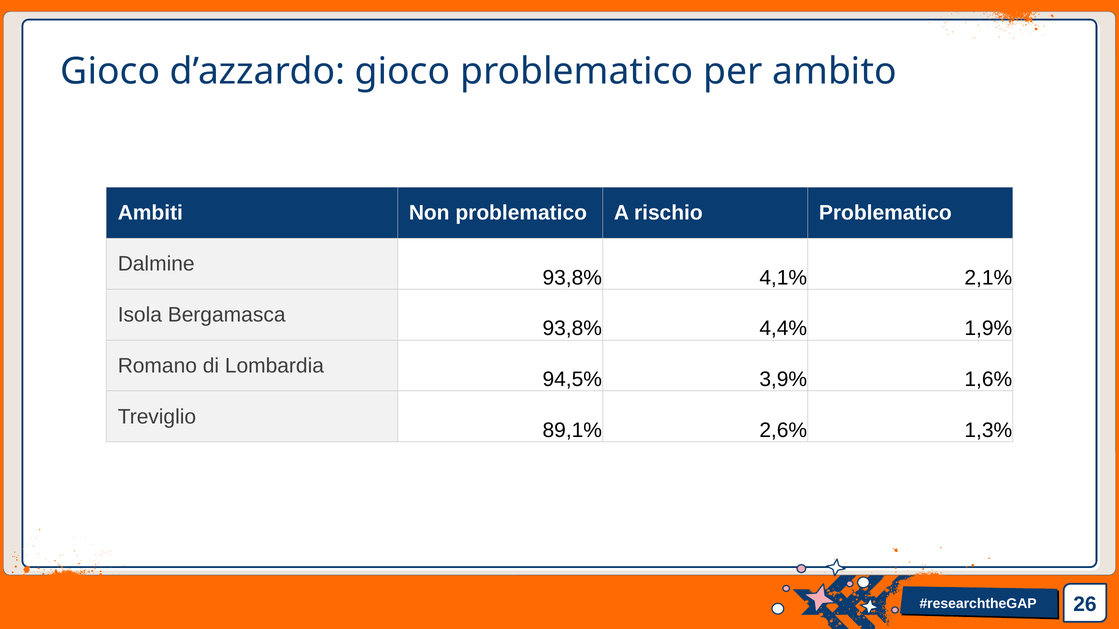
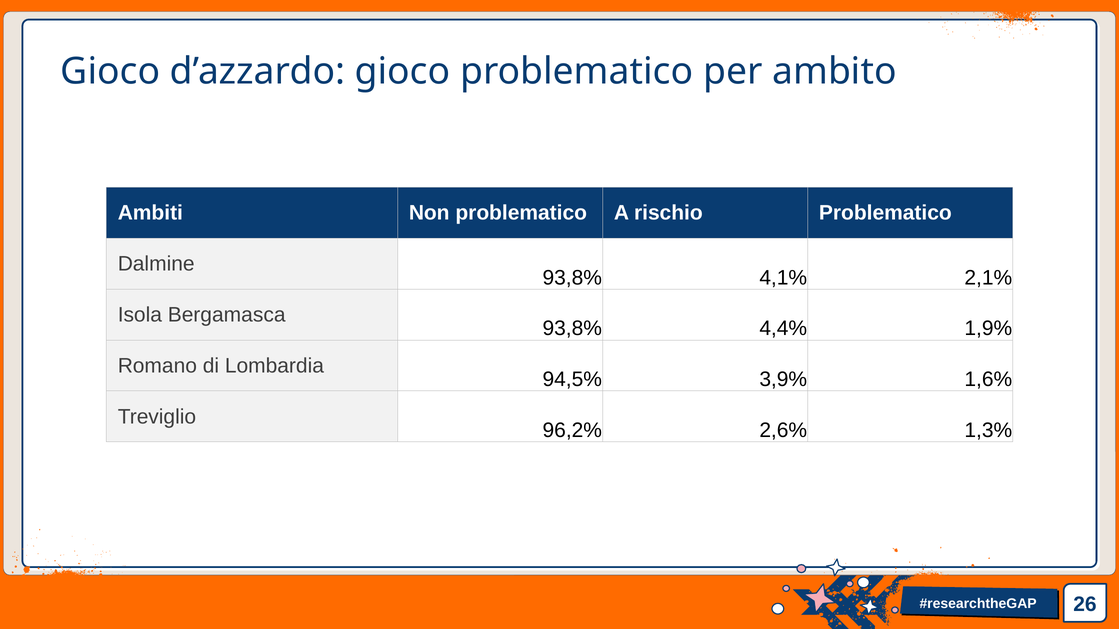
89,1%: 89,1% -> 96,2% (572, 431)
